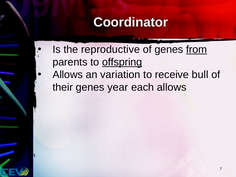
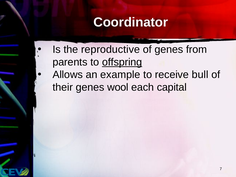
from underline: present -> none (197, 50)
variation: variation -> example (120, 75)
year: year -> wool (118, 87)
each allows: allows -> capital (172, 87)
